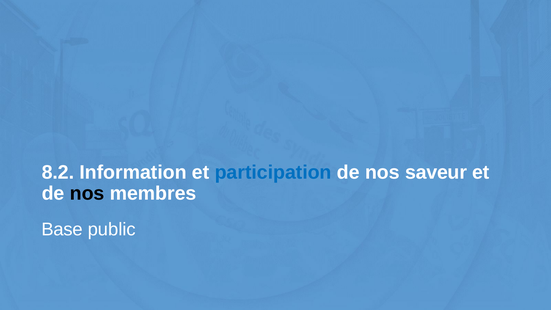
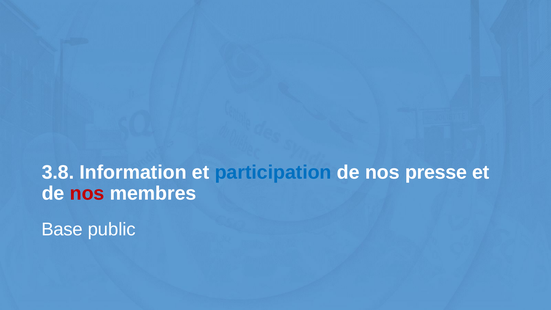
8.2: 8.2 -> 3.8 (58, 172)
saveur: saveur -> presse (436, 172)
nos colour: black -> red (87, 193)
